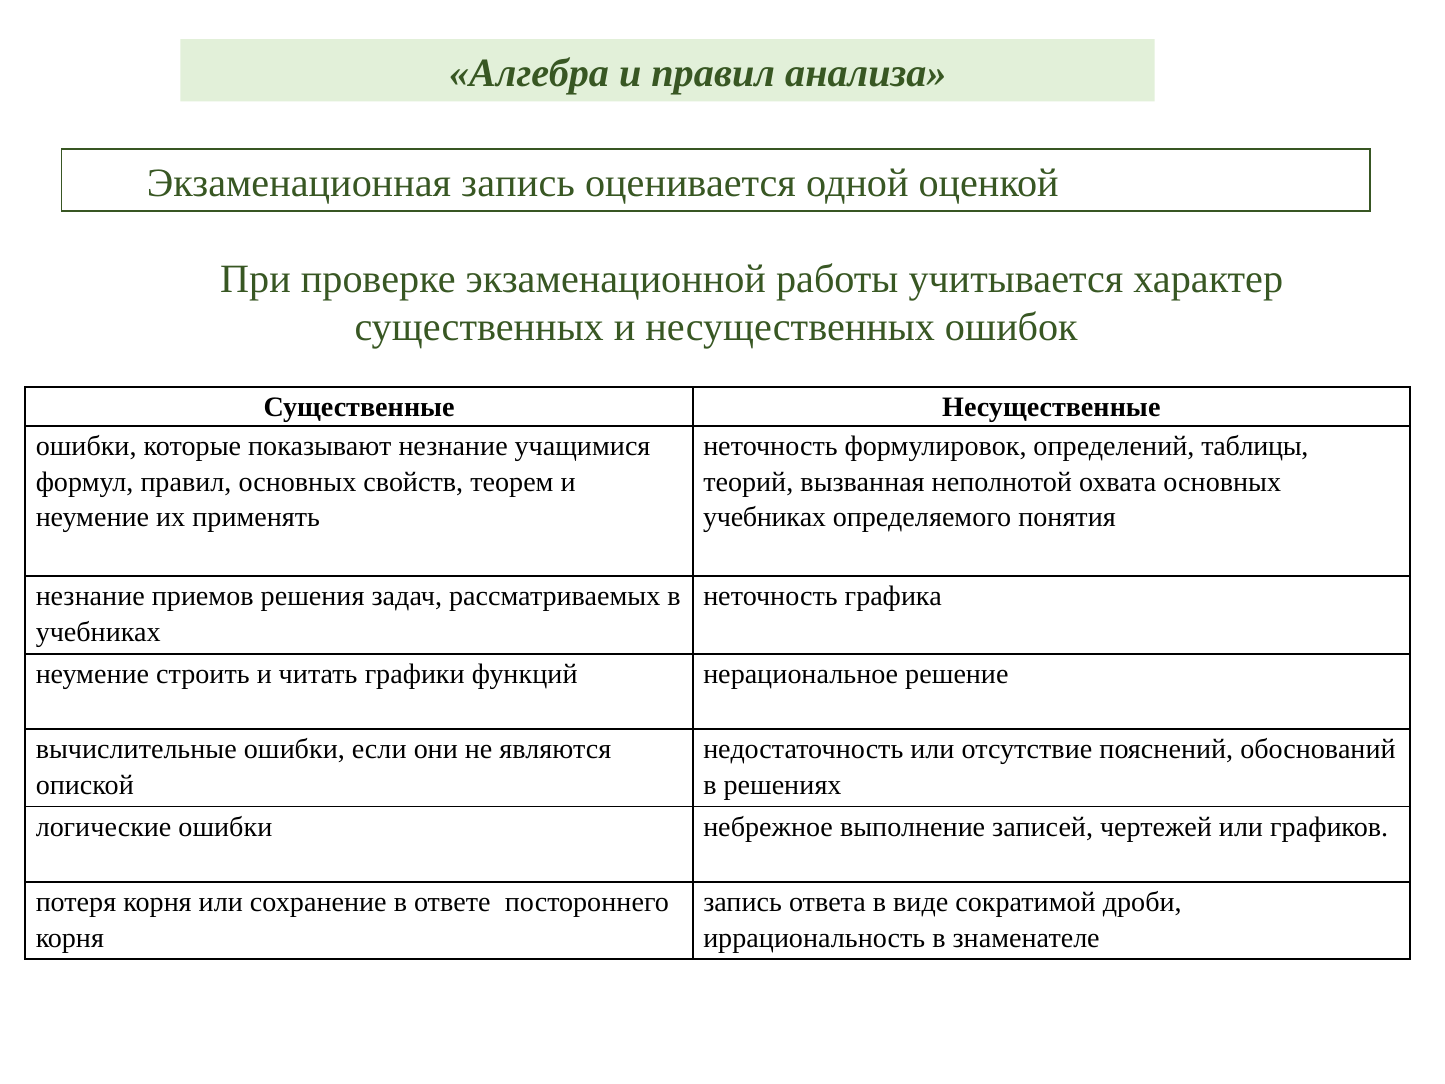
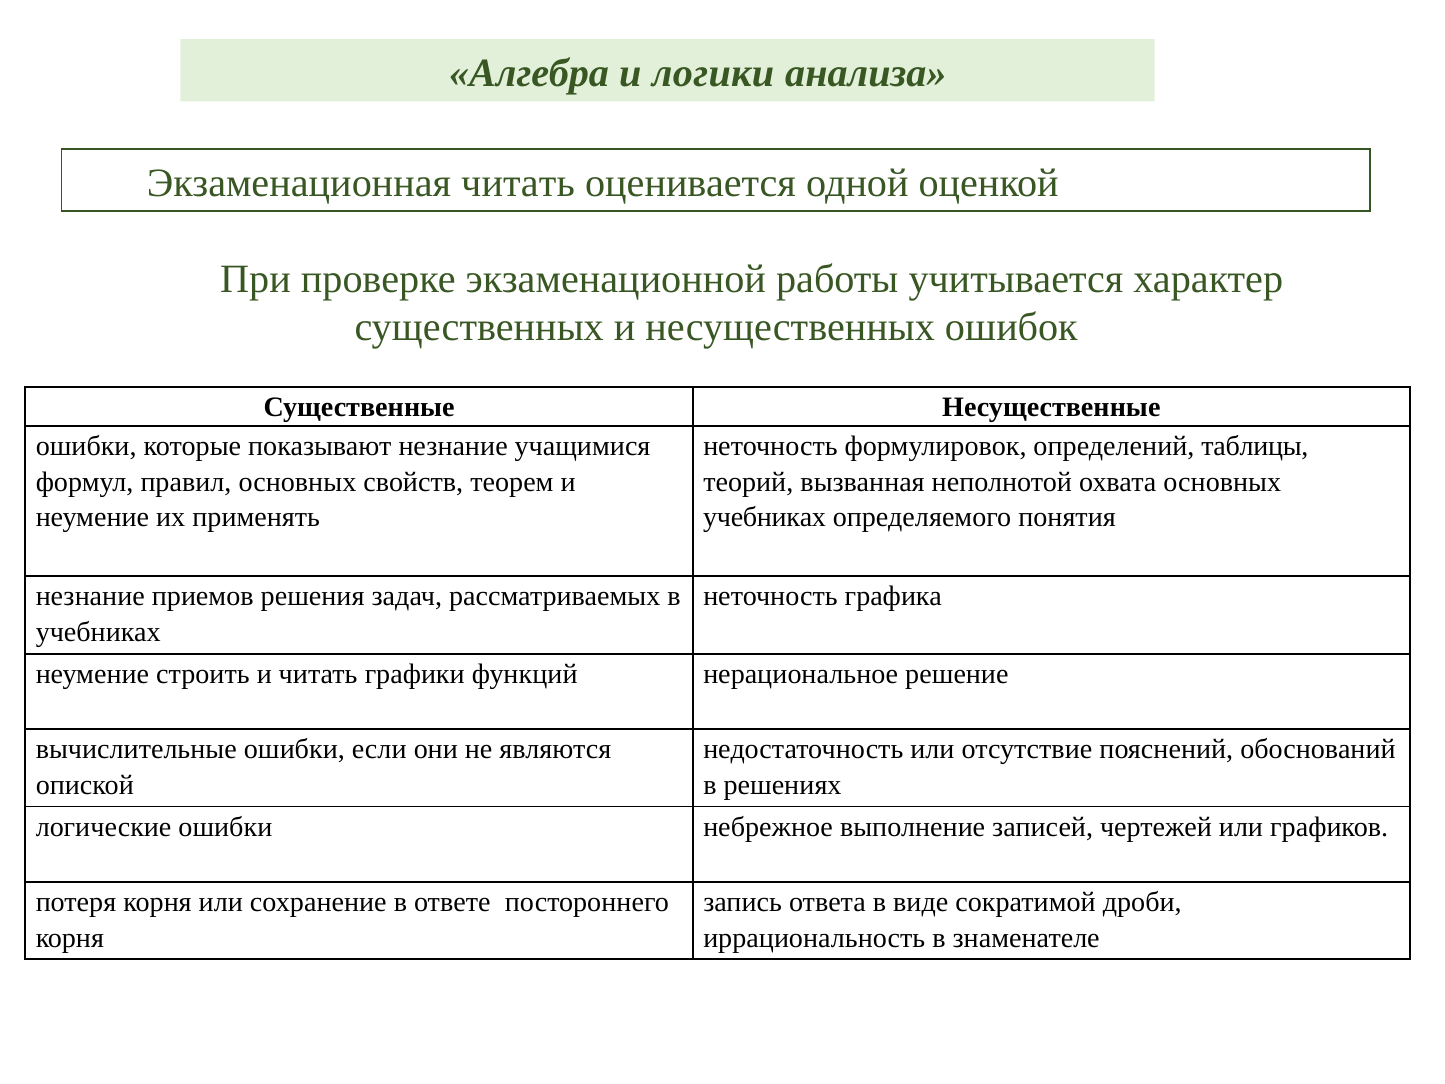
и правил: правил -> логики (713, 73)
Экзаменационная запись: запись -> читать (518, 183)
